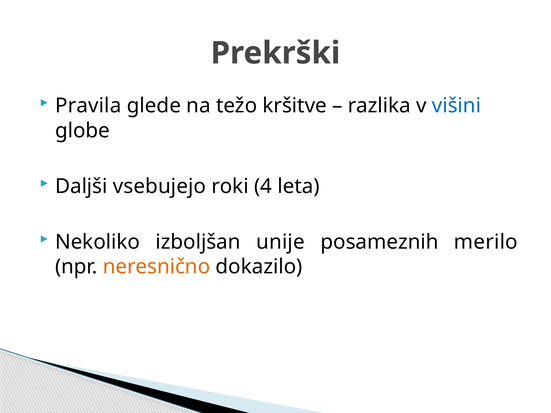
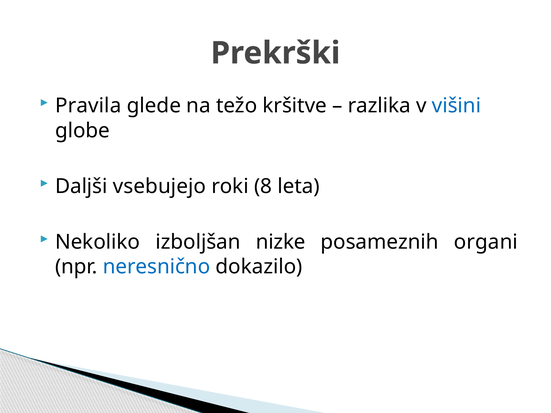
4: 4 -> 8 (263, 186)
unije: unije -> nizke (281, 242)
merilo: merilo -> organi (486, 242)
neresnično colour: orange -> blue (156, 267)
